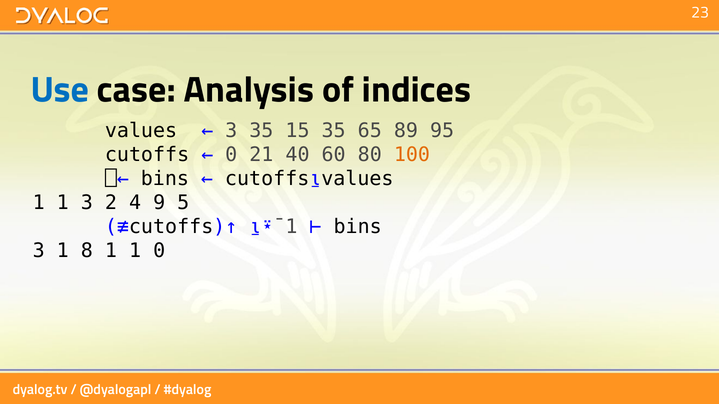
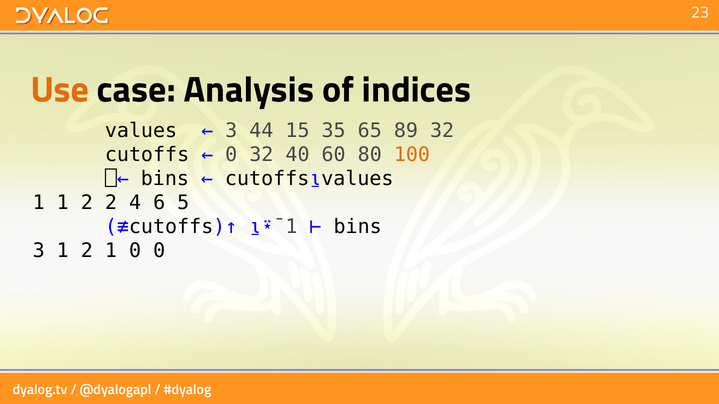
Use colour: blue -> orange (60, 90)
3 35: 35 -> 44 (261, 131)
89 95: 95 -> 32 (442, 131)
0 21: 21 -> 32 (261, 155)
1 1 3: 3 -> 2 (87, 203)
9: 9 -> 6 (159, 203)
3 1 8: 8 -> 2 (87, 251)
1: 1 -> 0 (135, 251)
